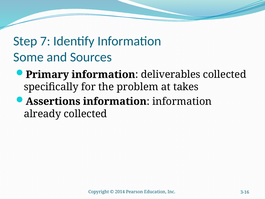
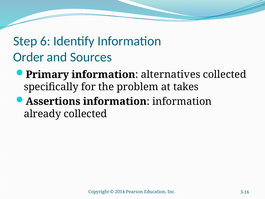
7: 7 -> 6 (45, 41)
Some: Some -> Order (29, 57)
deliverables: deliverables -> alternatives (171, 74)
